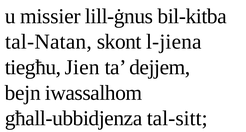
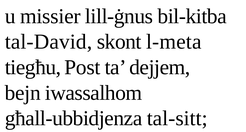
tal-Natan: tal-Natan -> tal-David (48, 42)
l-jiena: l-jiena -> l-meta (174, 42)
Jien: Jien -> Post (82, 68)
